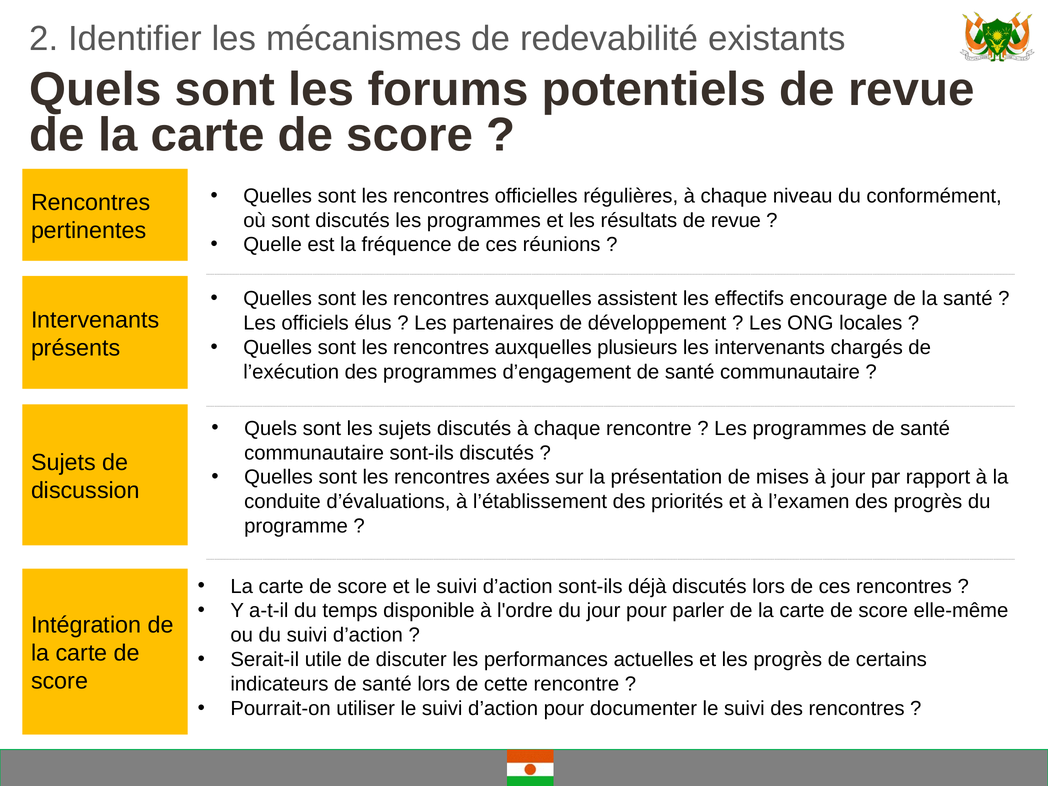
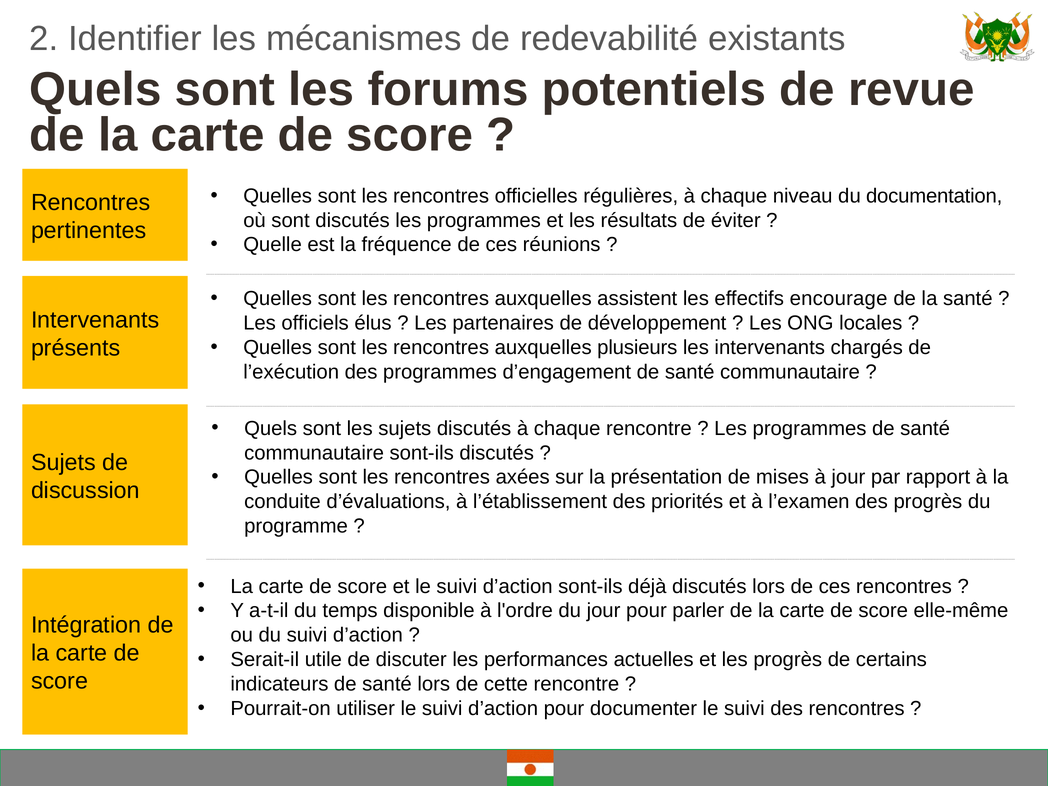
conformément: conformément -> documentation (934, 196)
résultats de revue: revue -> éviter (736, 220)
